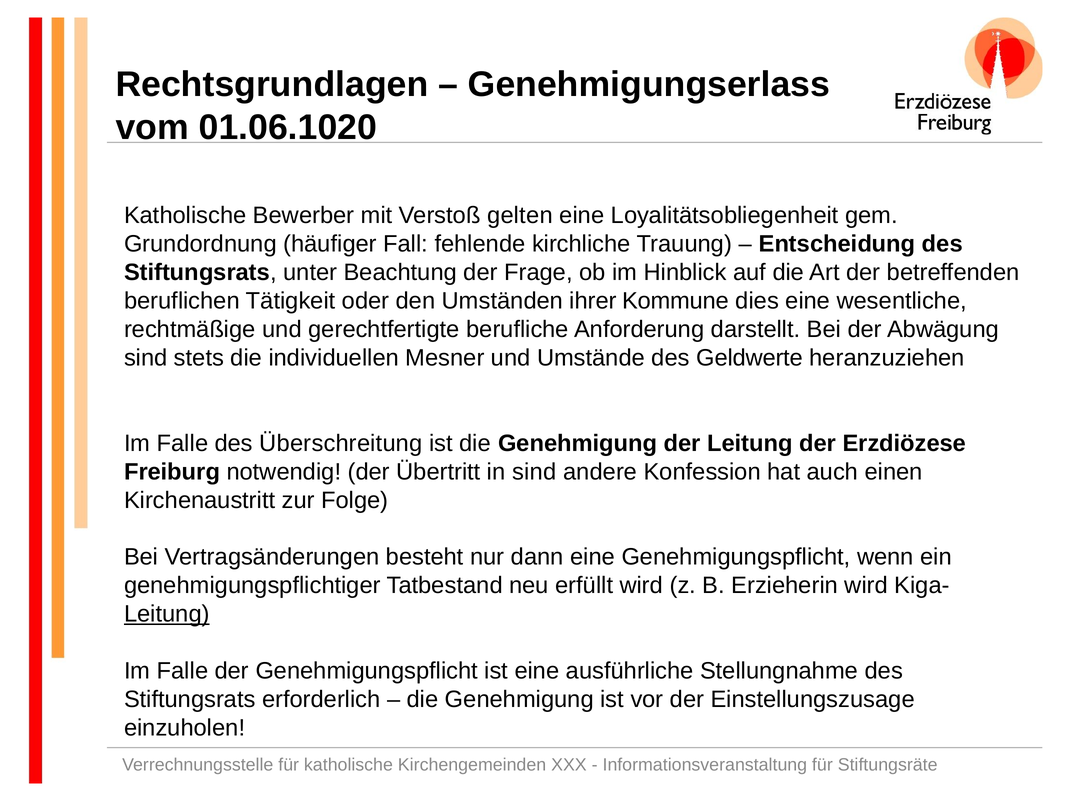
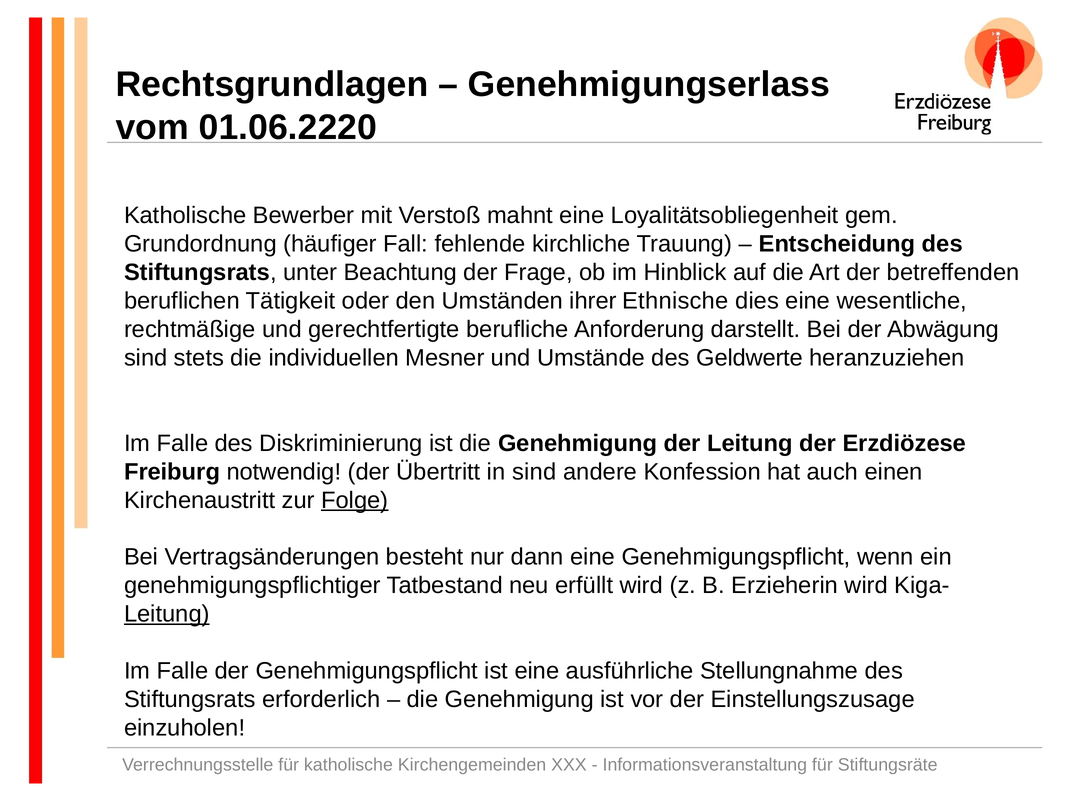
01.06.1020: 01.06.1020 -> 01.06.2220 (288, 128)
gelten: gelten -> mahnt (520, 216)
Kommune: Kommune -> Ethnische (675, 301)
Überschreitung: Überschreitung -> Diskriminierung (341, 444)
Folge underline: none -> present (355, 501)
